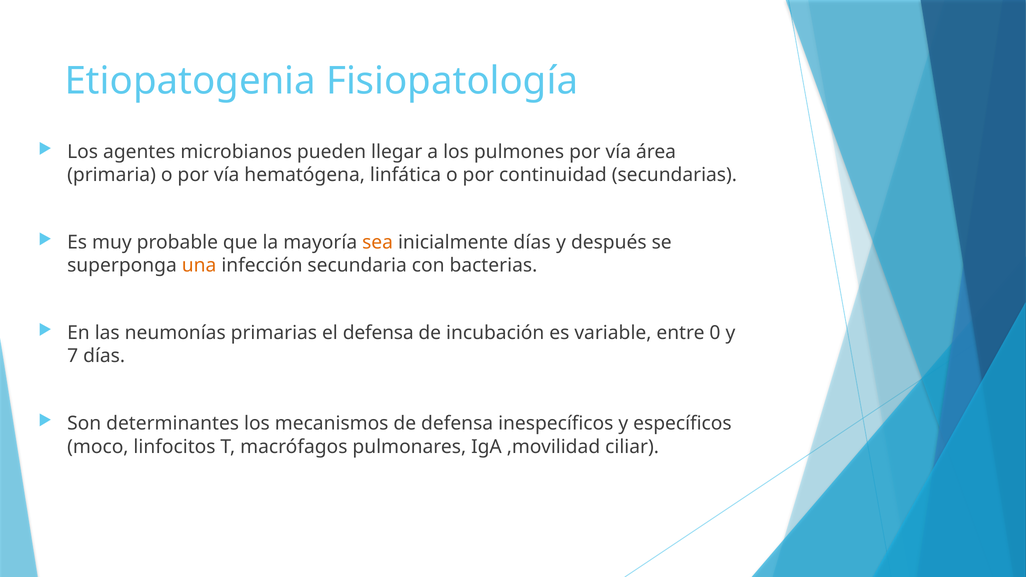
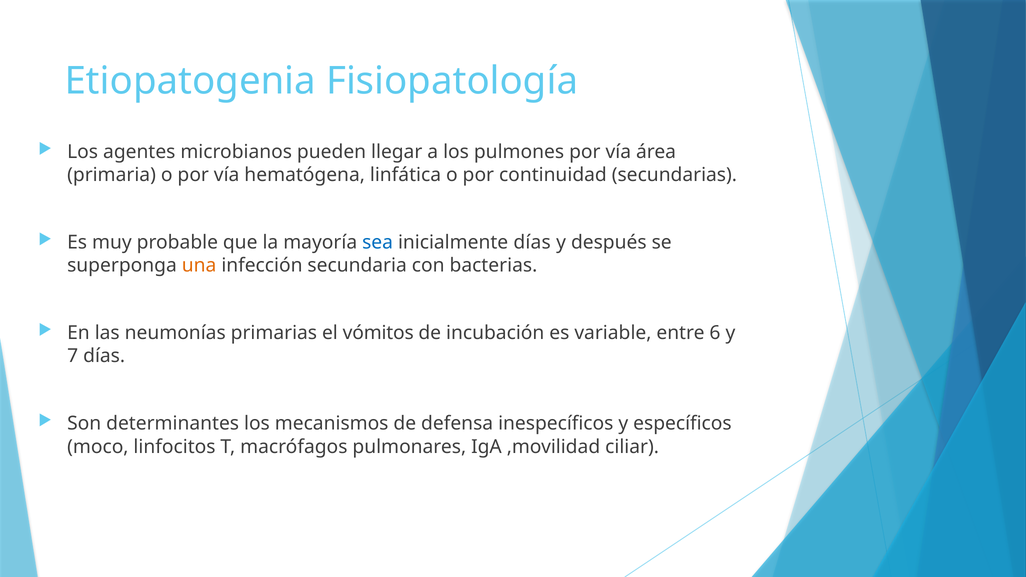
sea colour: orange -> blue (378, 242)
el defensa: defensa -> vómitos (378, 333)
0: 0 -> 6 (715, 333)
